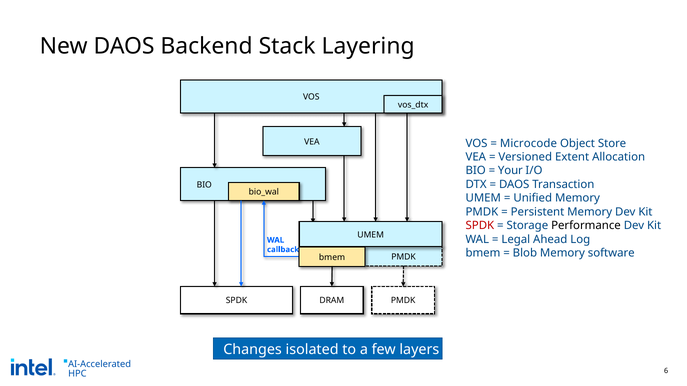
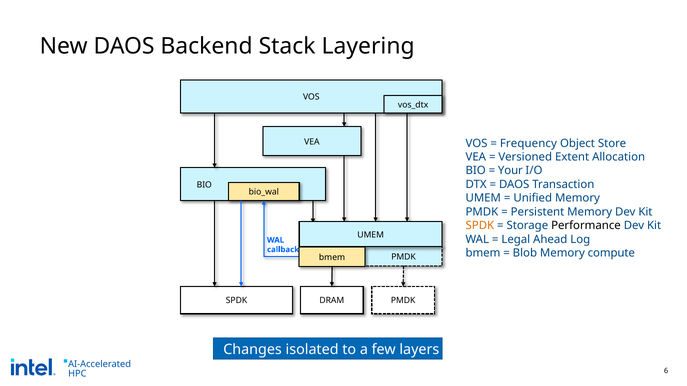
Microcode: Microcode -> Frequency (528, 143)
SPDK colour: red -> orange (480, 226)
software: software -> compute (611, 253)
